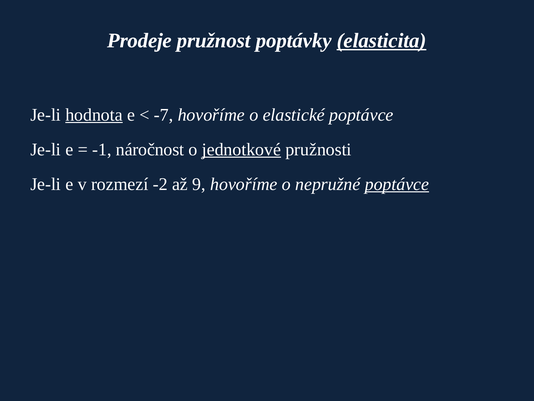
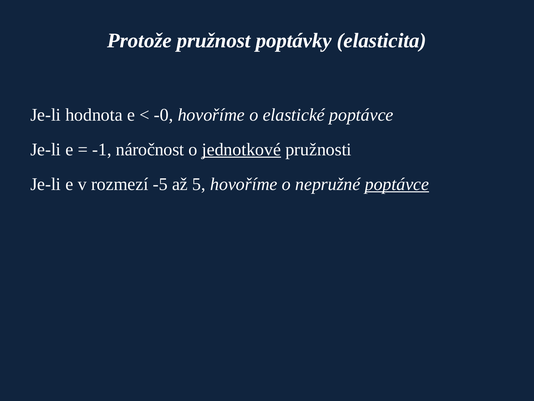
Prodeje: Prodeje -> Protože (139, 41)
elasticita underline: present -> none (382, 41)
hodnota underline: present -> none (94, 115)
-7: -7 -> -0 (164, 115)
-2: -2 -> -5 (160, 184)
9: 9 -> 5 (199, 184)
